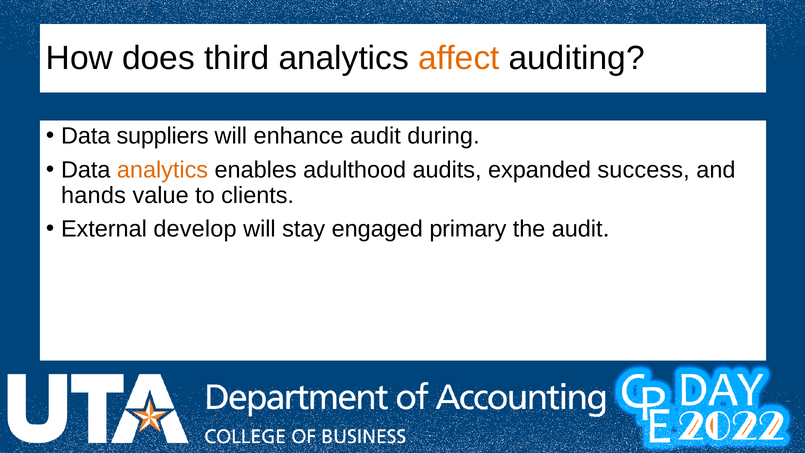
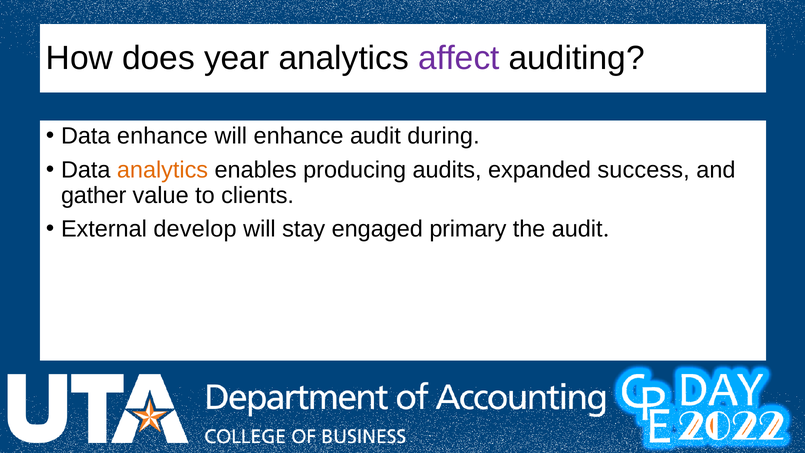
third: third -> year (237, 58)
affect colour: orange -> purple (459, 58)
Data suppliers: suppliers -> enhance (162, 136)
adulthood: adulthood -> producing (355, 170)
hands: hands -> gather (94, 195)
